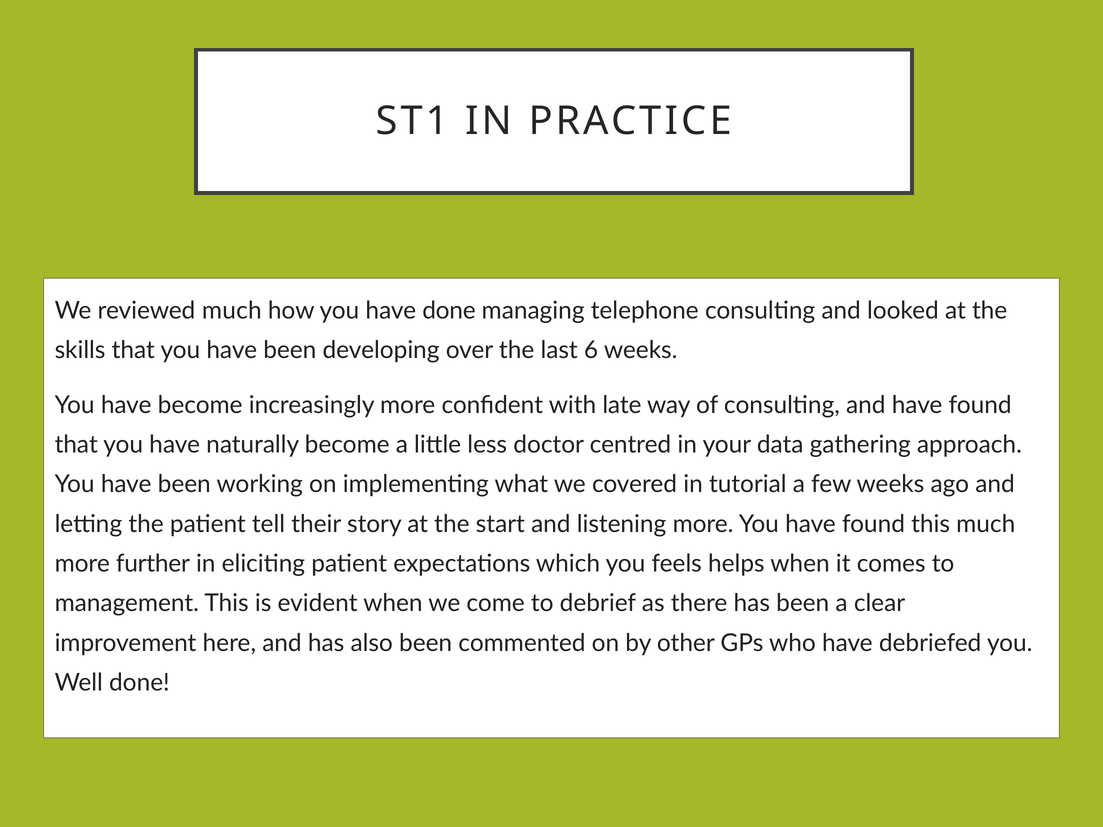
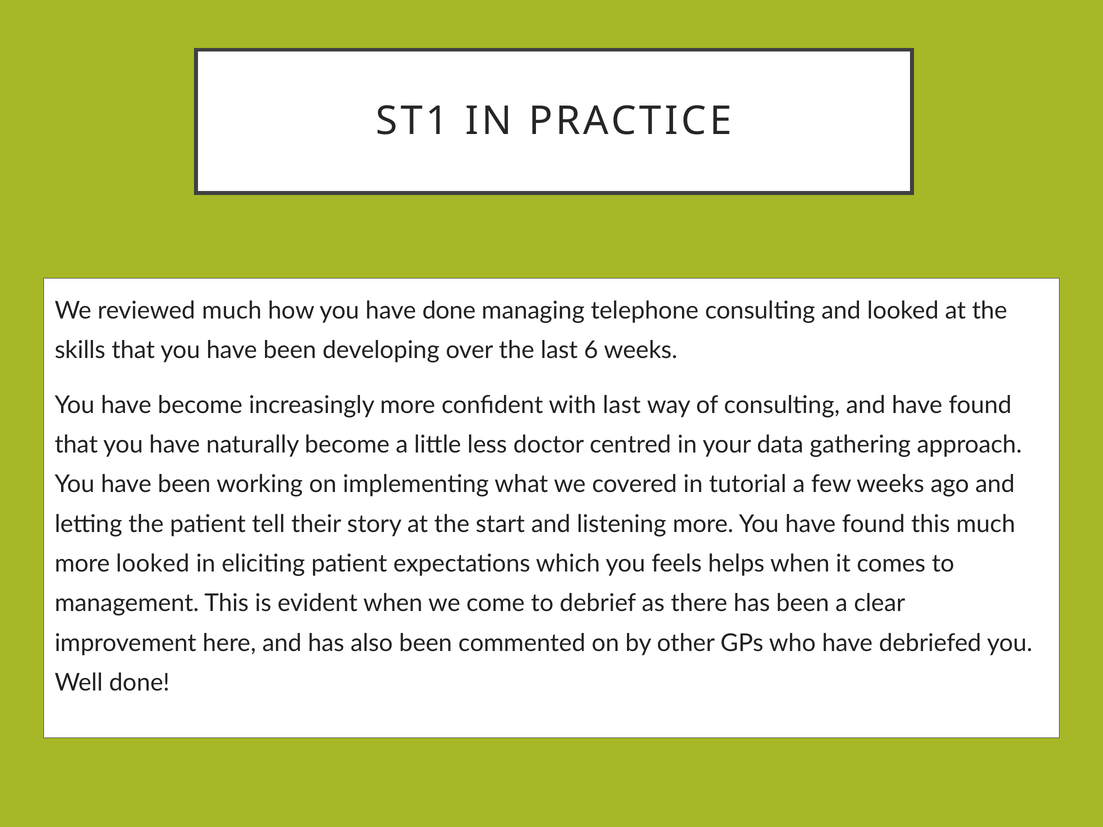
with late: late -> last (622, 405)
more further: further -> looked (153, 564)
